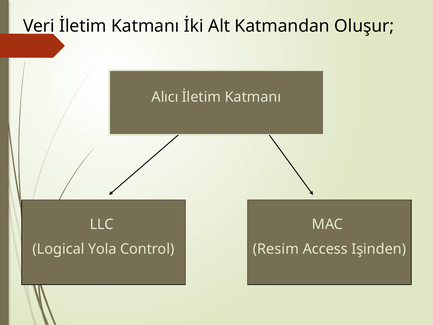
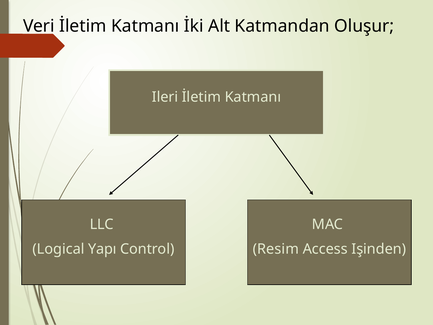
Alıcı: Alıcı -> Ileri (165, 97)
Yola: Yola -> Yapı (102, 249)
